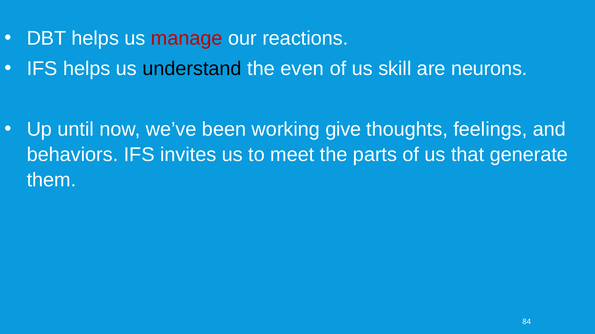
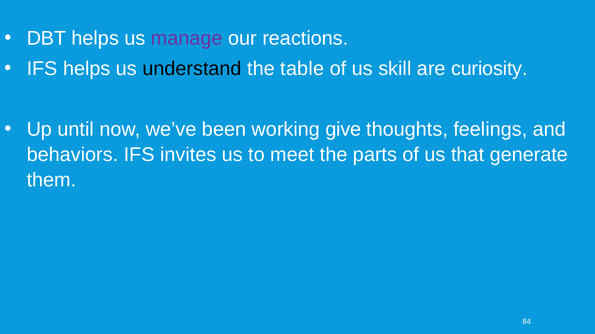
manage colour: red -> purple (187, 38)
even: even -> table (302, 69)
neurons: neurons -> curiosity (489, 69)
